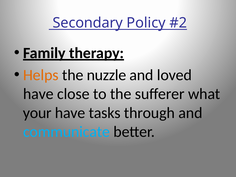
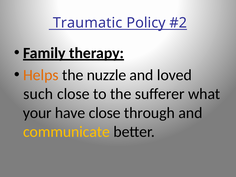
Secondary: Secondary -> Traumatic (88, 23)
have: have -> such (38, 94)
have tasks: tasks -> close (105, 113)
communicate colour: light blue -> yellow (66, 132)
